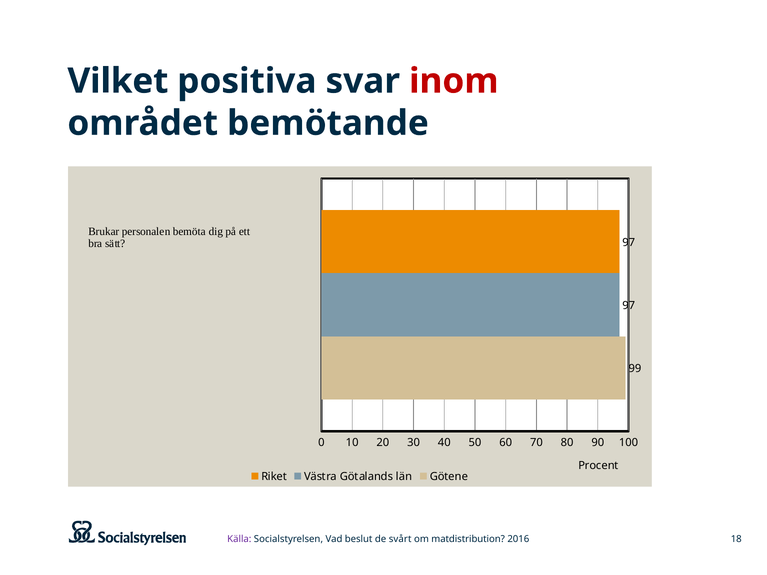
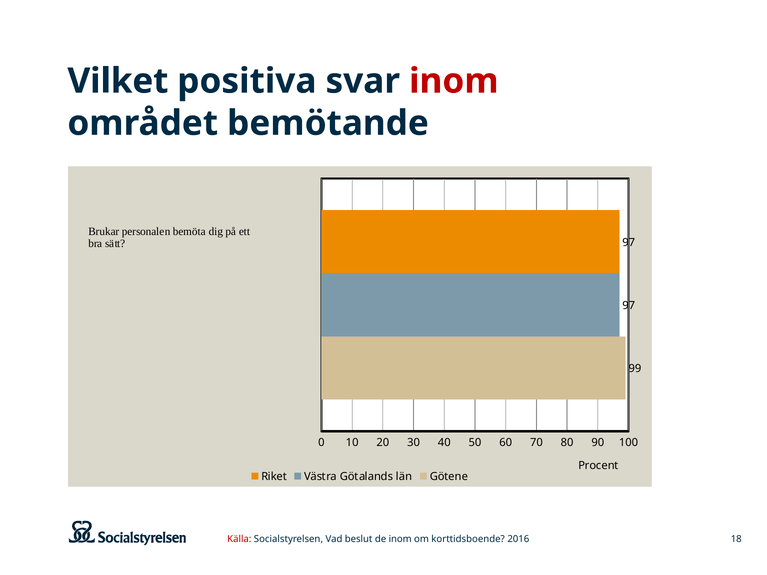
Källa colour: purple -> red (239, 539)
de svårt: svårt -> inom (400, 539)
matdistribution: matdistribution -> korttidsboende (468, 539)
